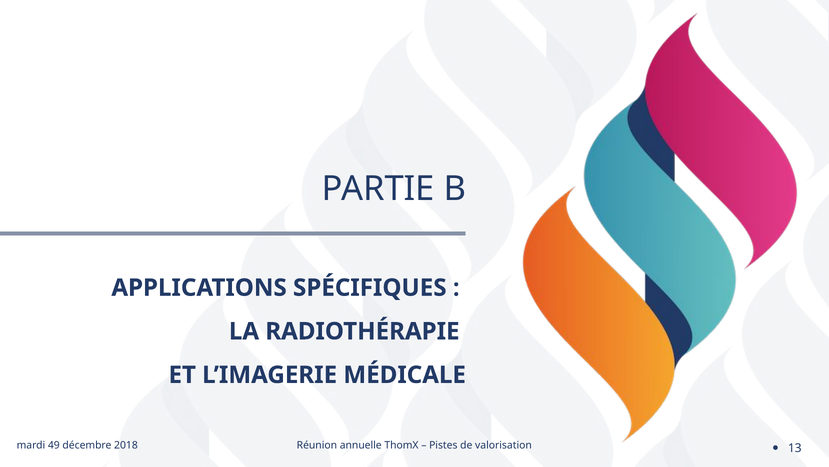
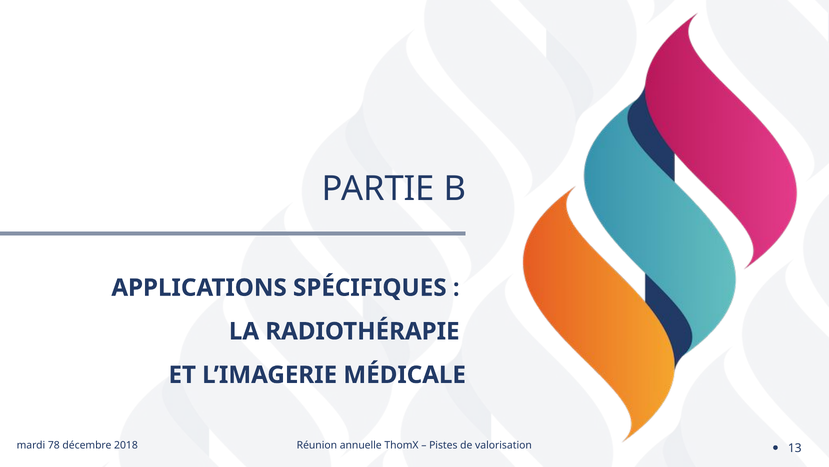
49: 49 -> 78 (54, 445)
